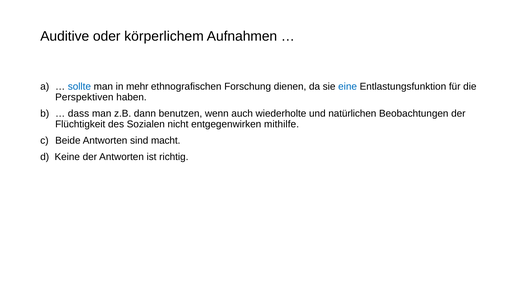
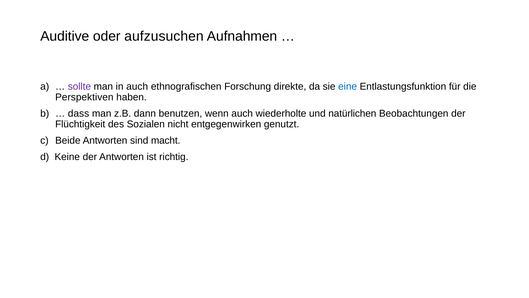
körperlichem: körperlichem -> aufzusuchen (164, 36)
sollte colour: blue -> purple (79, 86)
in mehr: mehr -> auch (137, 86)
dienen: dienen -> direkte (290, 86)
mithilfe: mithilfe -> genutzt (282, 124)
